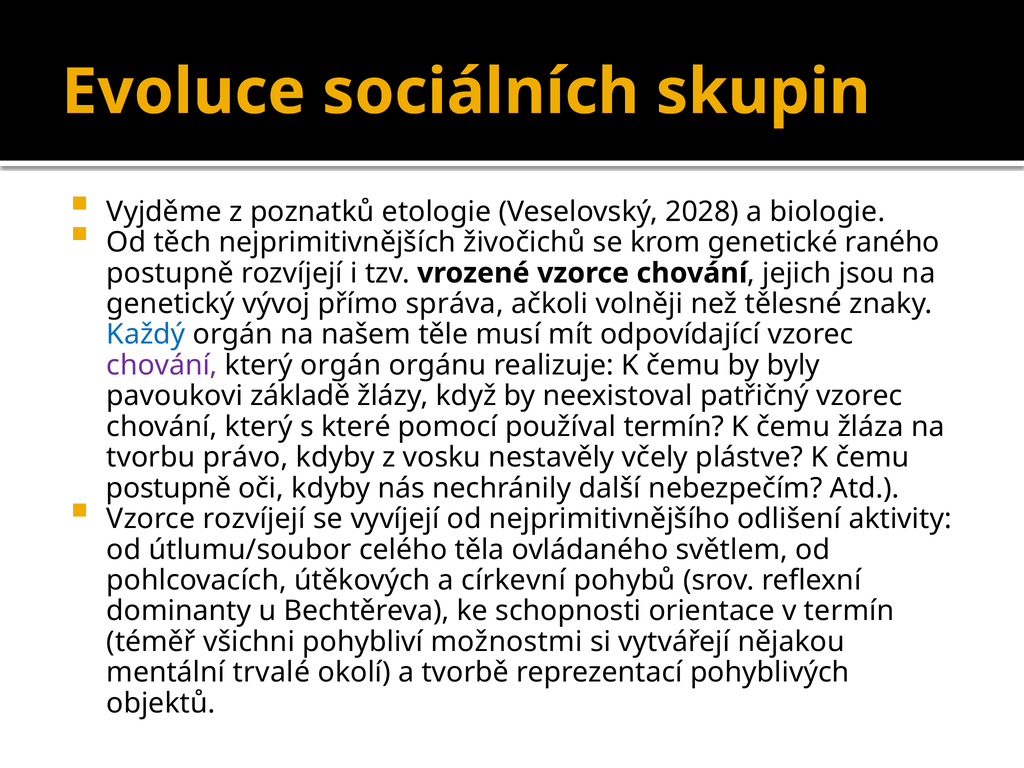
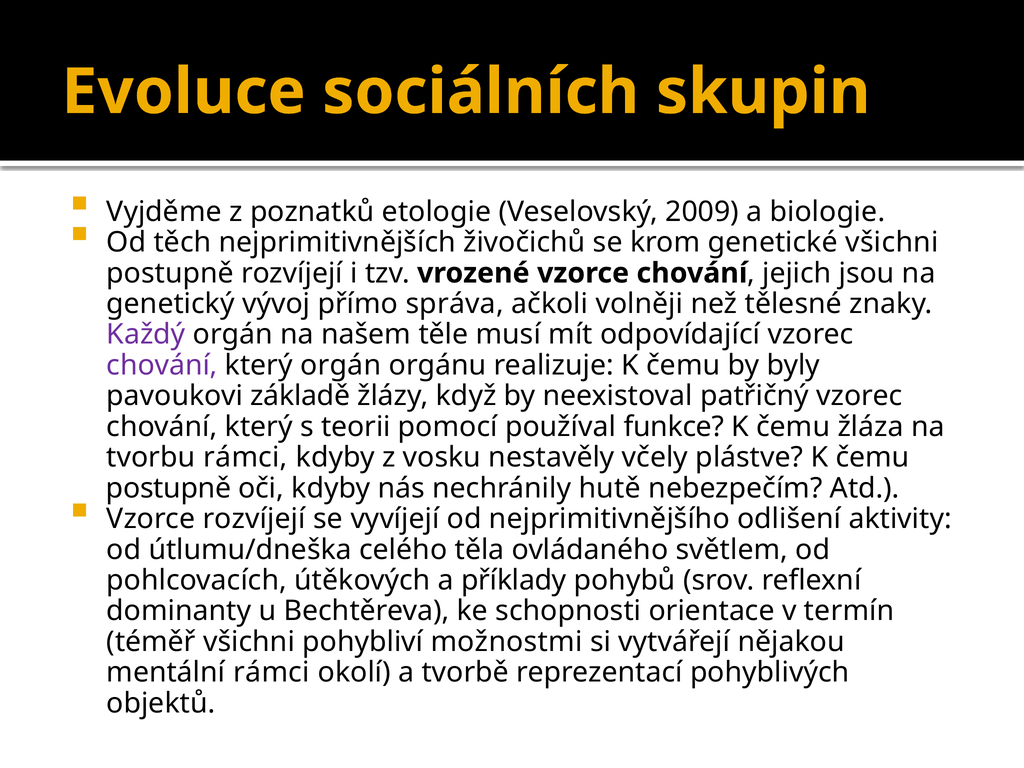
2028: 2028 -> 2009 (702, 212)
genetické raného: raného -> všichni (892, 242)
Každý colour: blue -> purple (146, 335)
které: které -> teorii (356, 427)
používal termín: termín -> funkce (674, 427)
tvorbu právo: právo -> rámci (245, 457)
další: další -> hutě (610, 488)
útlumu/soubor: útlumu/soubor -> útlumu/dneška (250, 550)
církevní: církevní -> příklady (514, 580)
mentální trvalé: trvalé -> rámci (271, 672)
